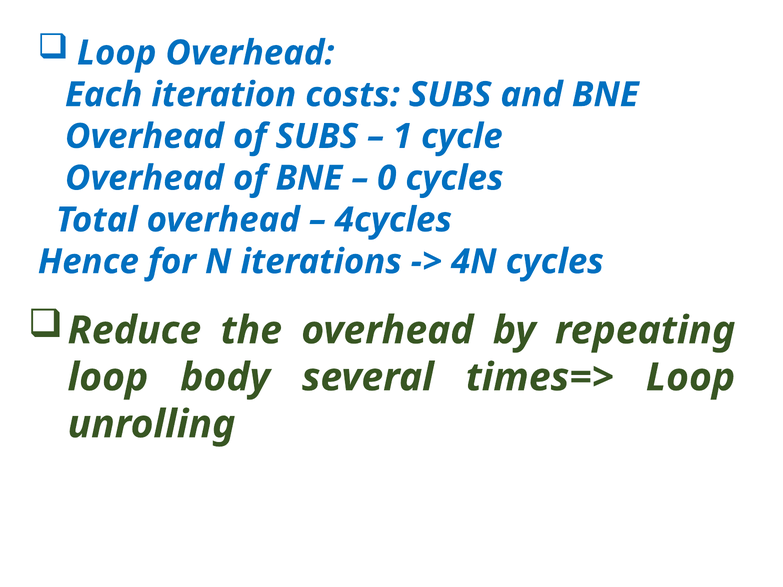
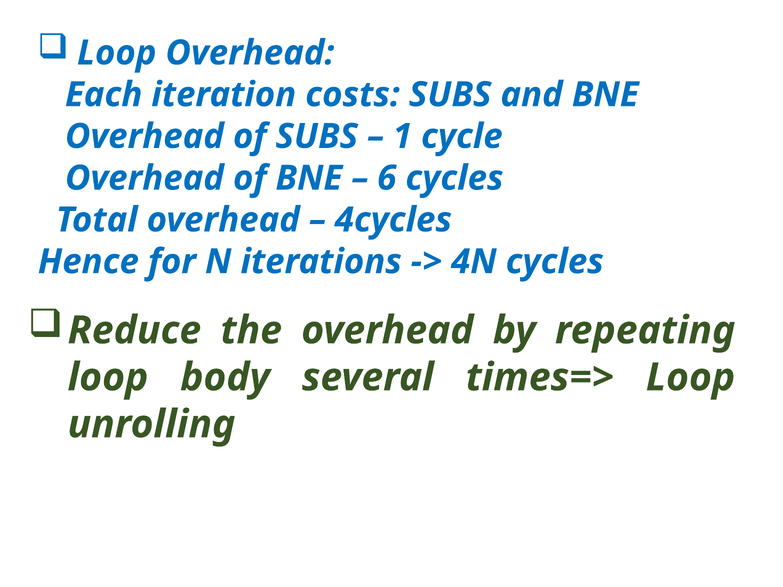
0: 0 -> 6 (387, 178)
